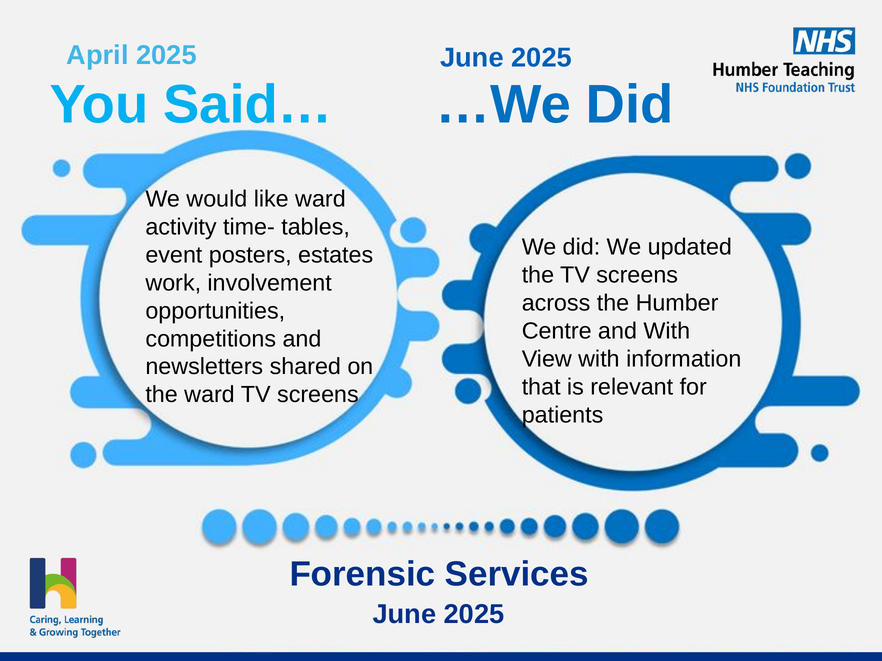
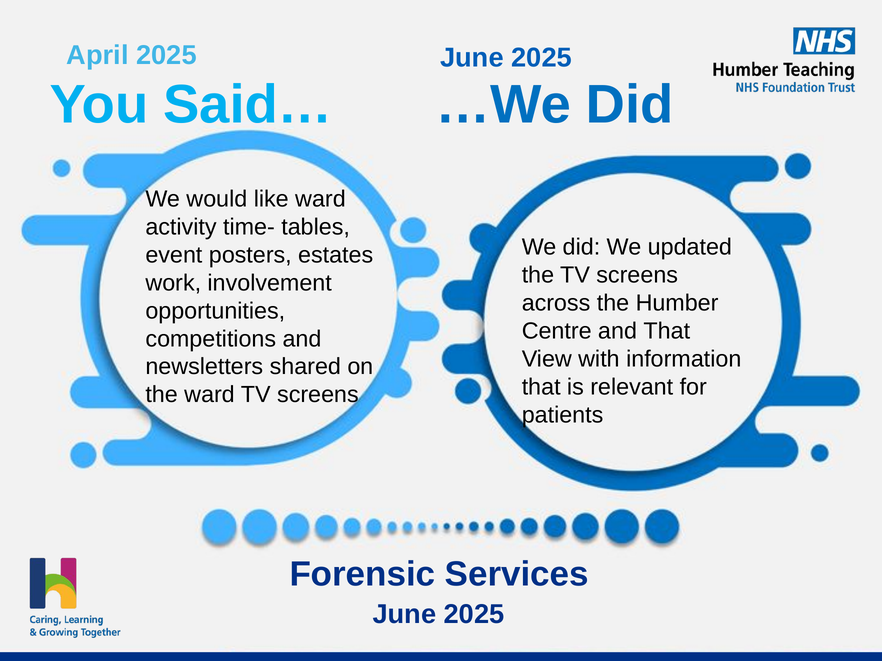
and With: With -> That (667, 331)
